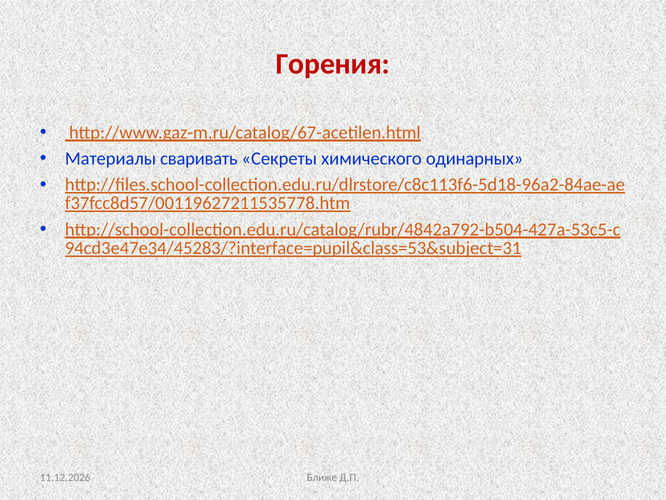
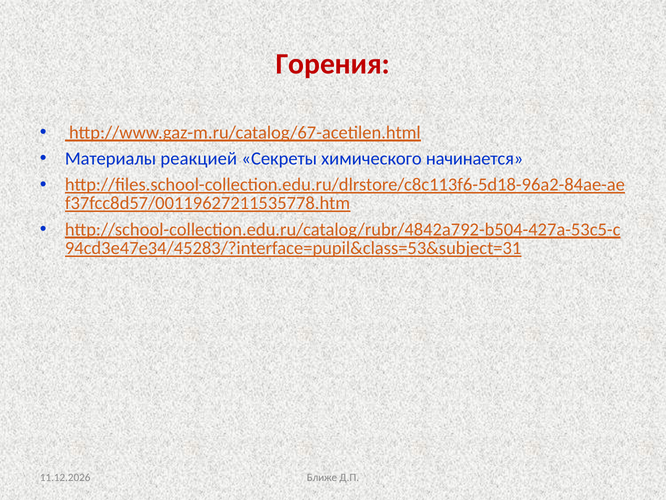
сваривать: сваривать -> реакцией (199, 159)
одинарных: одинарных -> начинается (475, 159)
